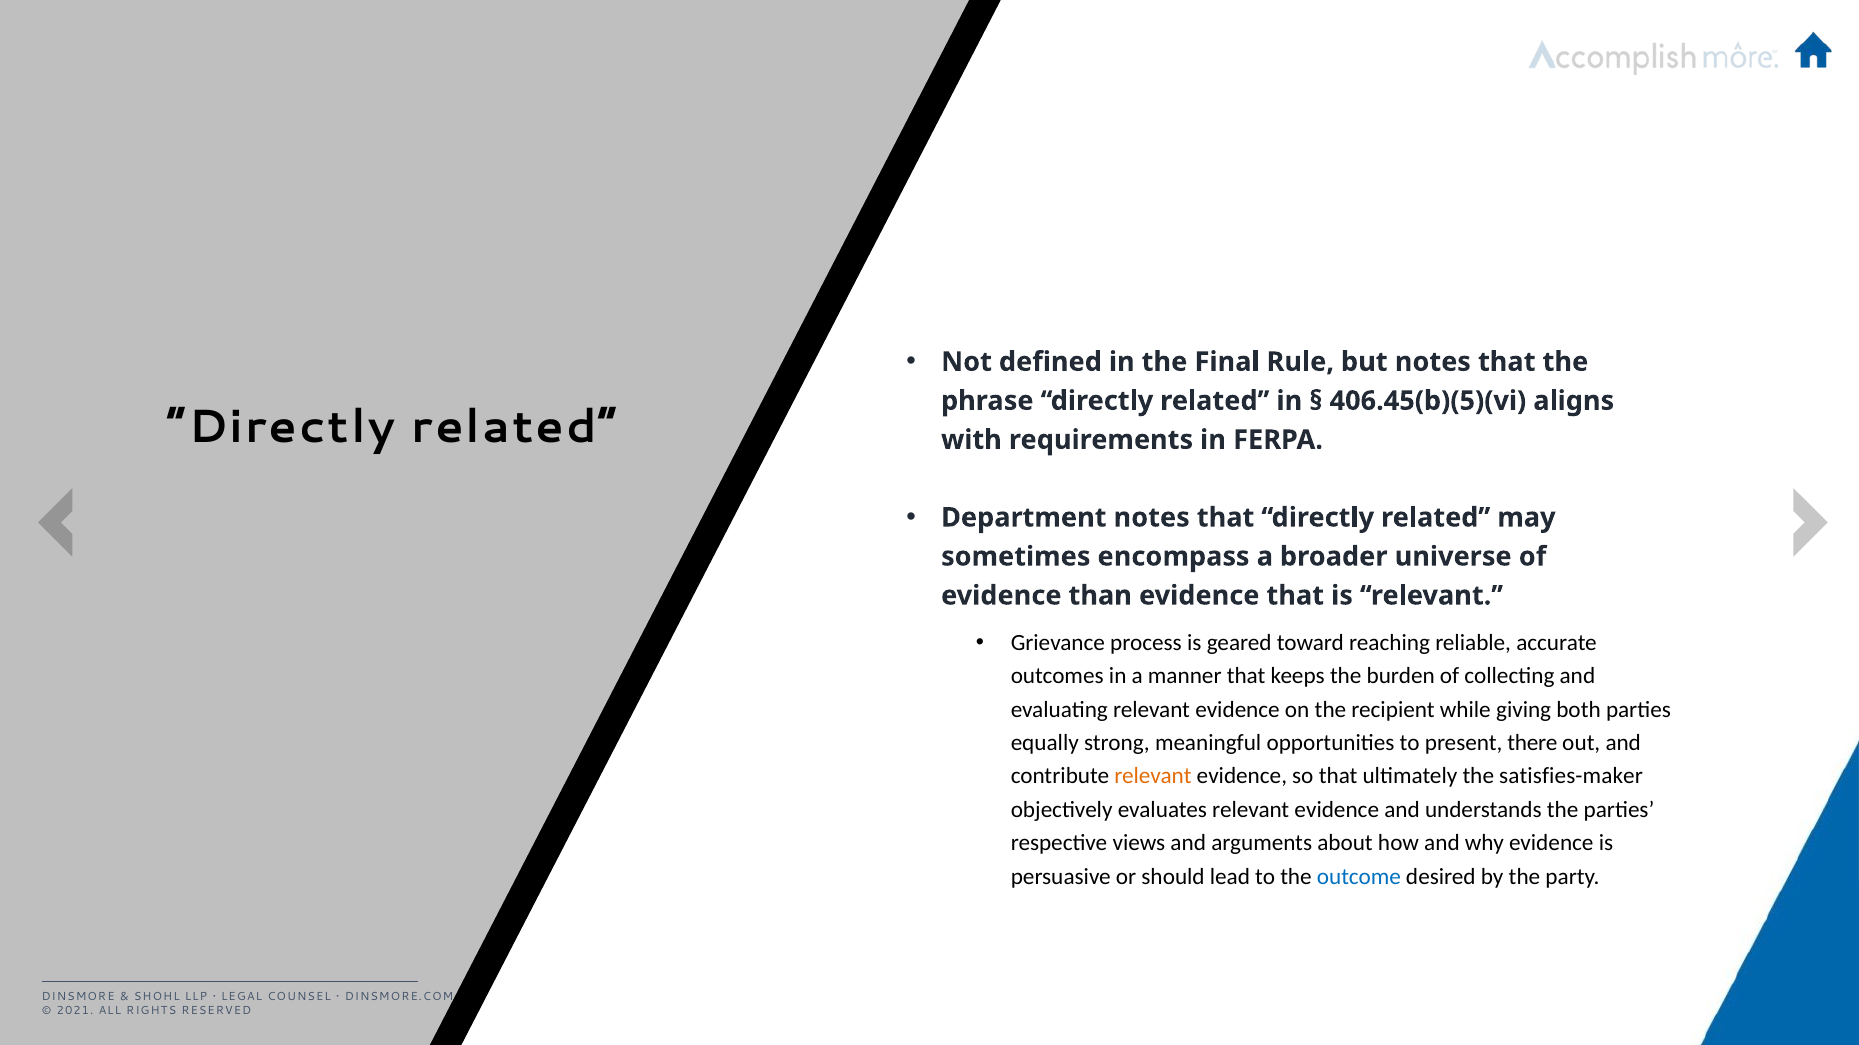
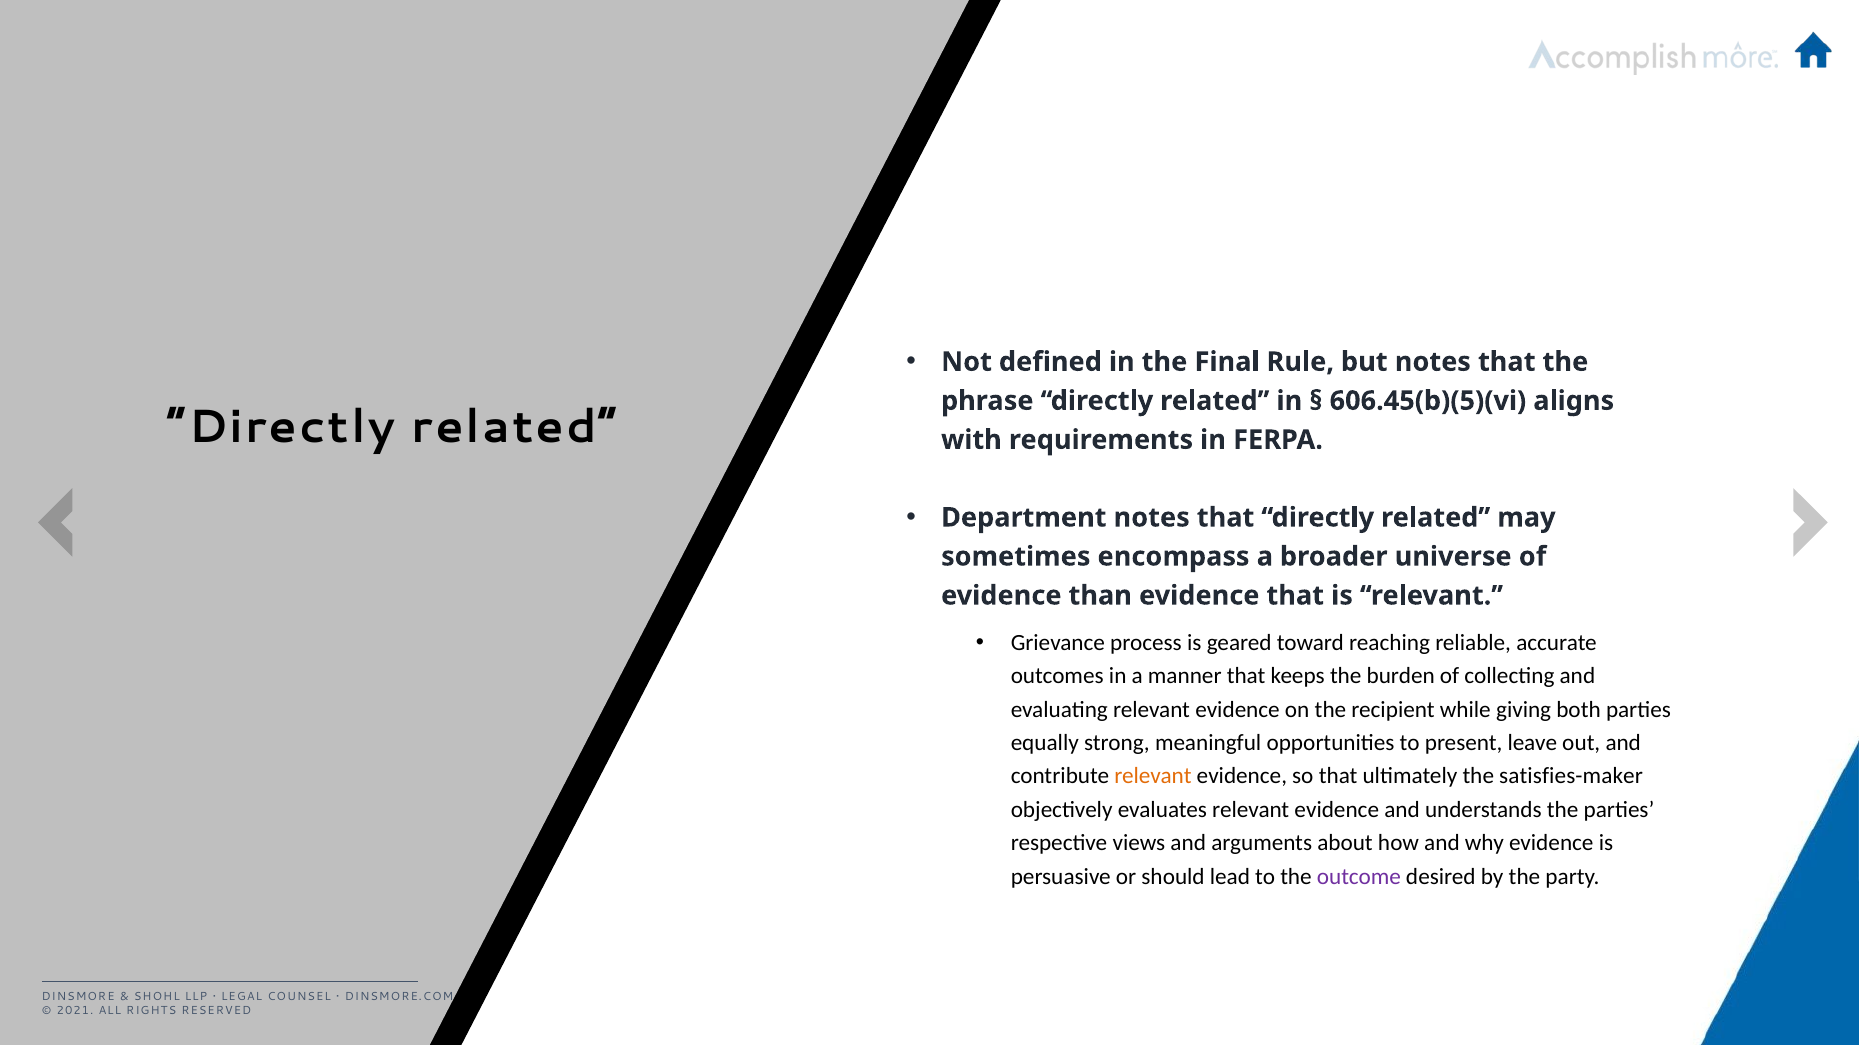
406.45(b)(5)(vi: 406.45(b)(5)(vi -> 606.45(b)(5)(vi (1428, 401)
there: there -> leave (1532, 743)
outcome colour: blue -> purple (1359, 877)
